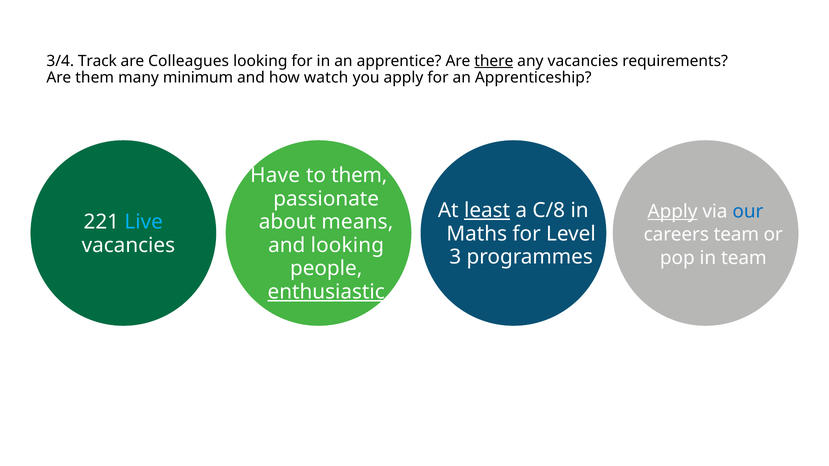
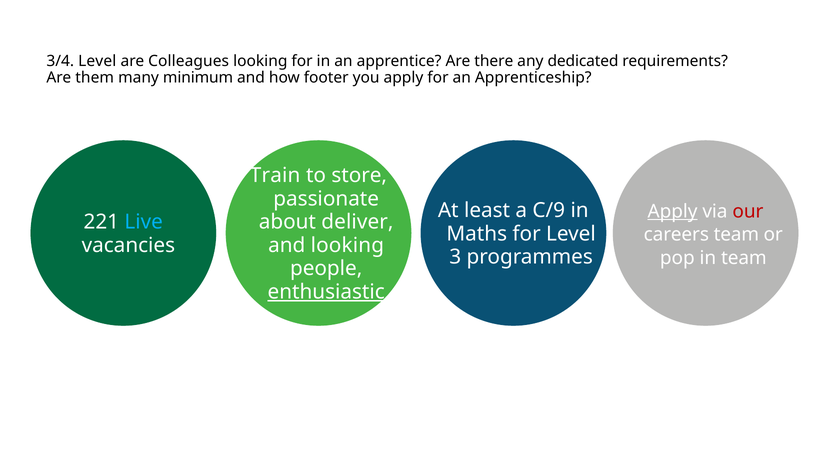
3/4 Track: Track -> Level (97, 61)
there underline: present -> none (494, 61)
any vacancies: vacancies -> dedicated (583, 61)
watch: watch -> footer (326, 78)
Have: Have -> Train (275, 175)
to them: them -> store (359, 175)
least underline: present -> none (487, 210)
C/8: C/8 -> C/9 (549, 210)
our colour: blue -> red (748, 211)
means: means -> deliver (357, 222)
